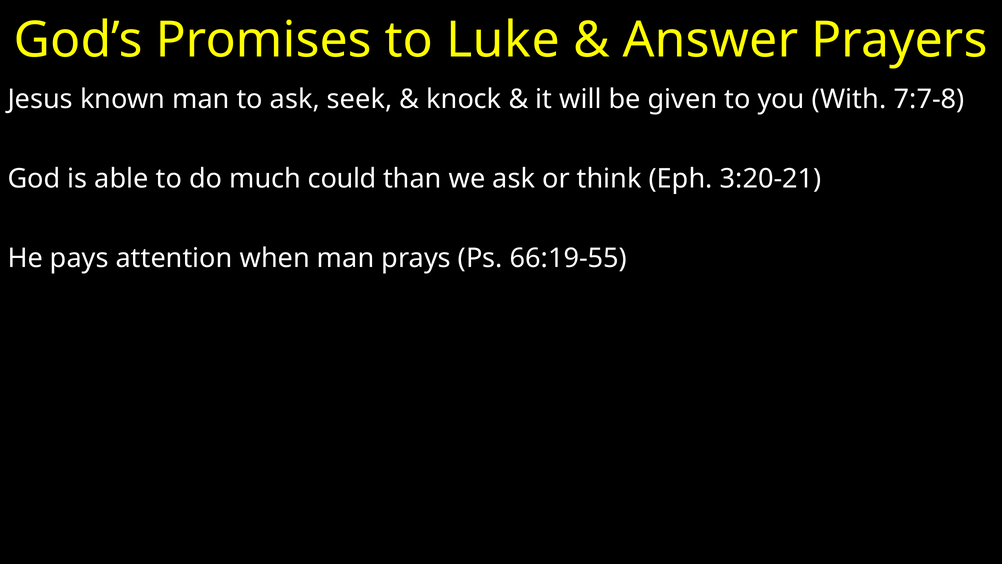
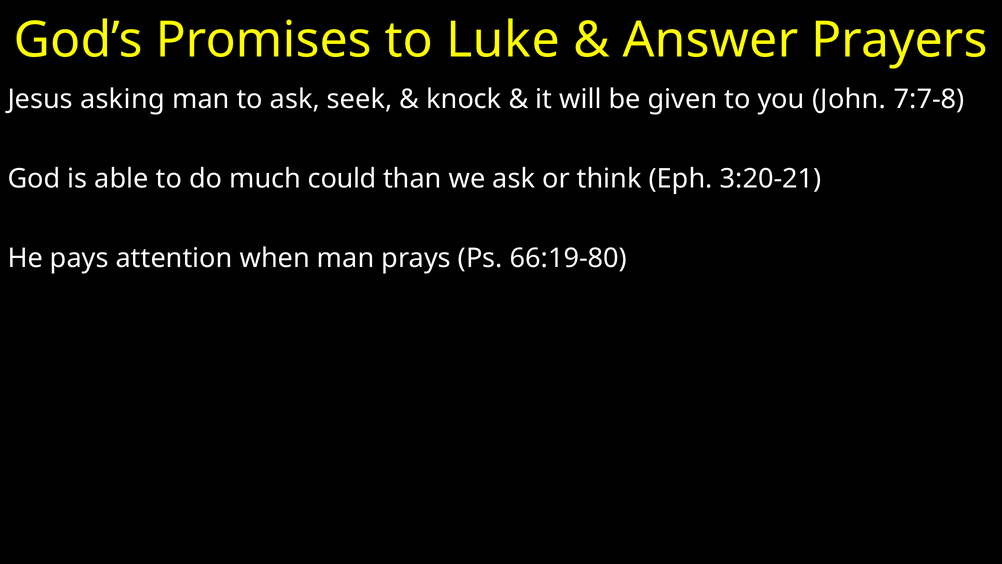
known: known -> asking (122, 99)
With: With -> John (849, 99)
66:19-55: 66:19-55 -> 66:19-80 (569, 258)
